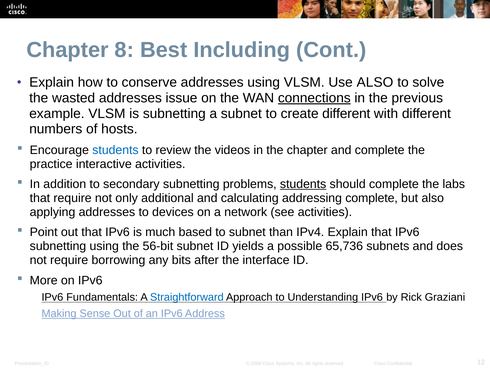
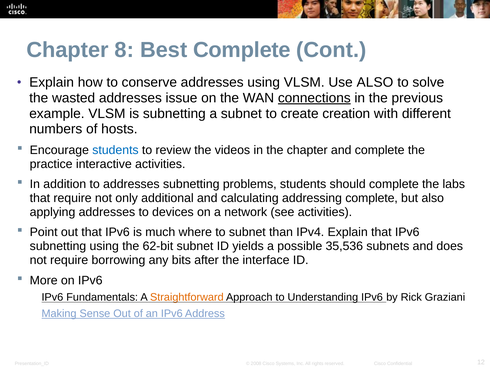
Best Including: Including -> Complete (242, 50)
create different: different -> creation (346, 113)
to secondary: secondary -> addresses (131, 184)
students underline: present -> none (303, 184)
based: based -> where (195, 232)
56-bit: 56-bit -> 62-bit (158, 246)
65,736: 65,736 -> 35,536 (344, 246)
Straightforward colour: blue -> orange (187, 297)
